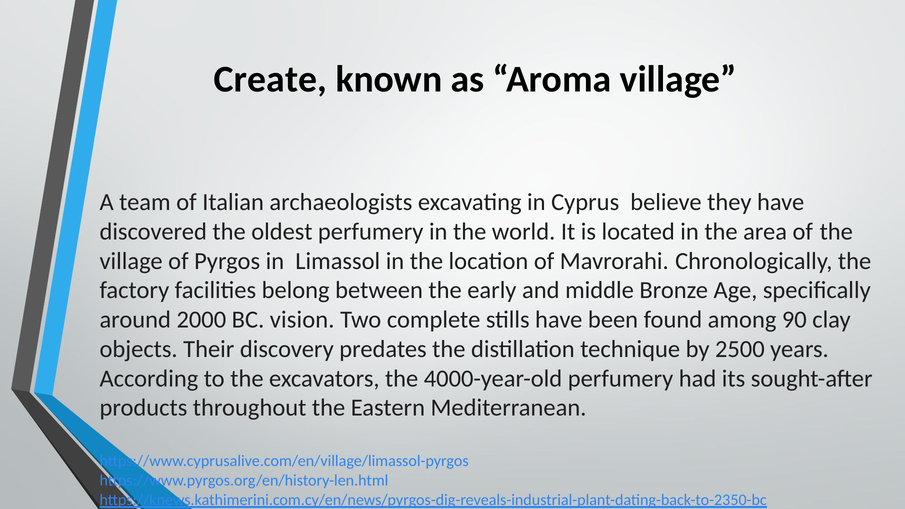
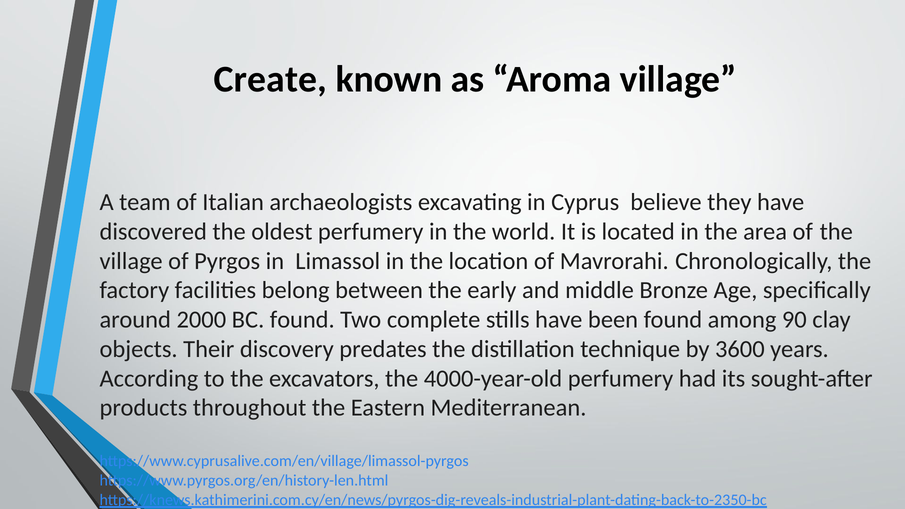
BC vision: vision -> found (302, 320)
2500: 2500 -> 3600 (740, 349)
